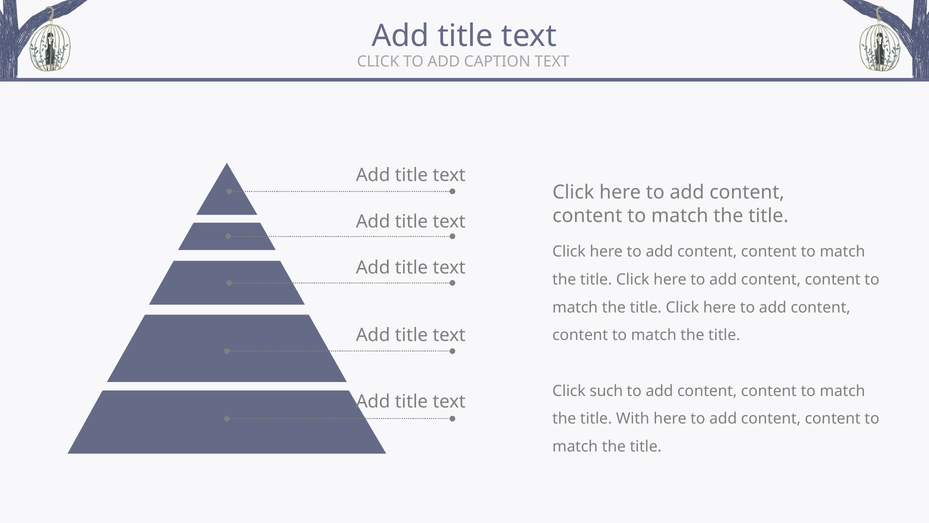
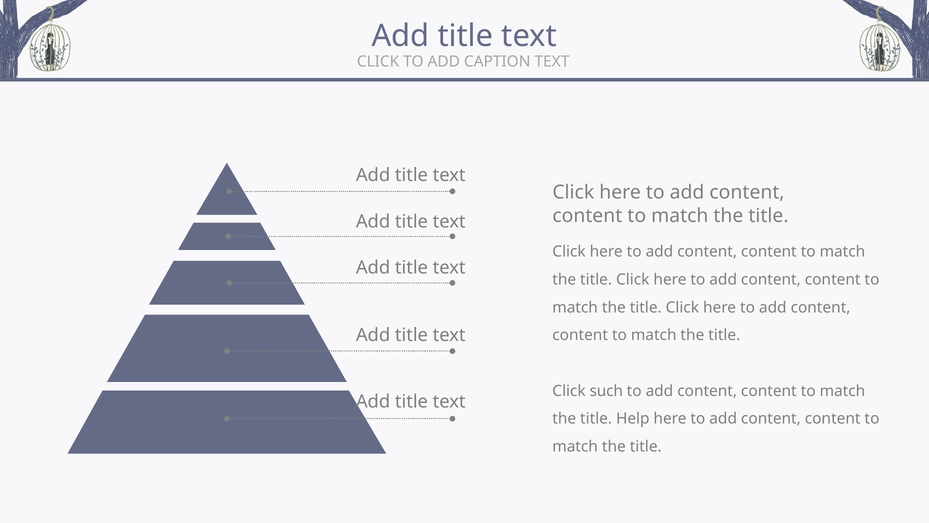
With: With -> Help (633, 419)
